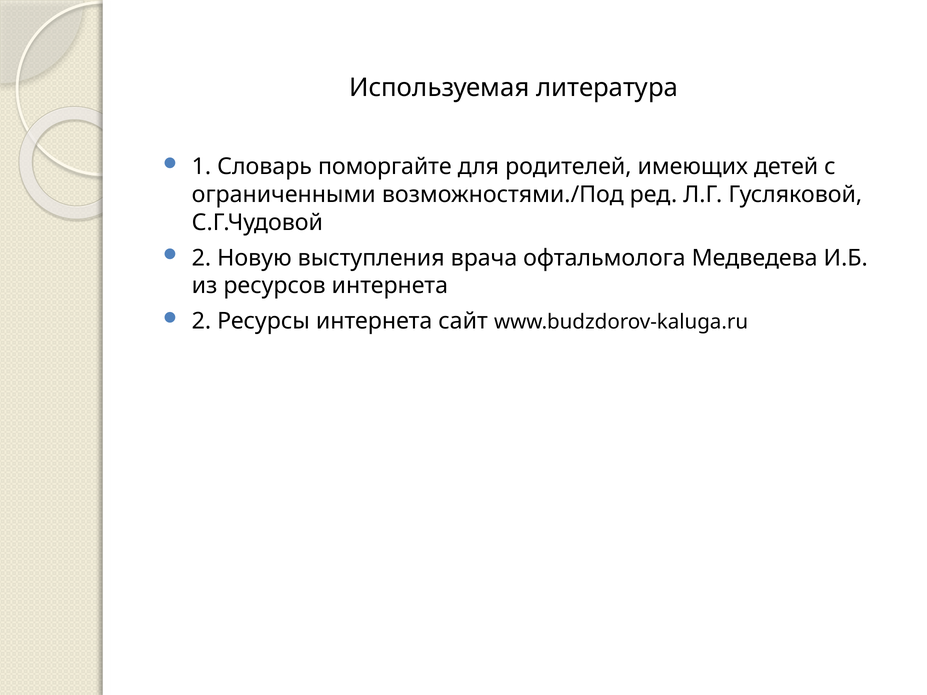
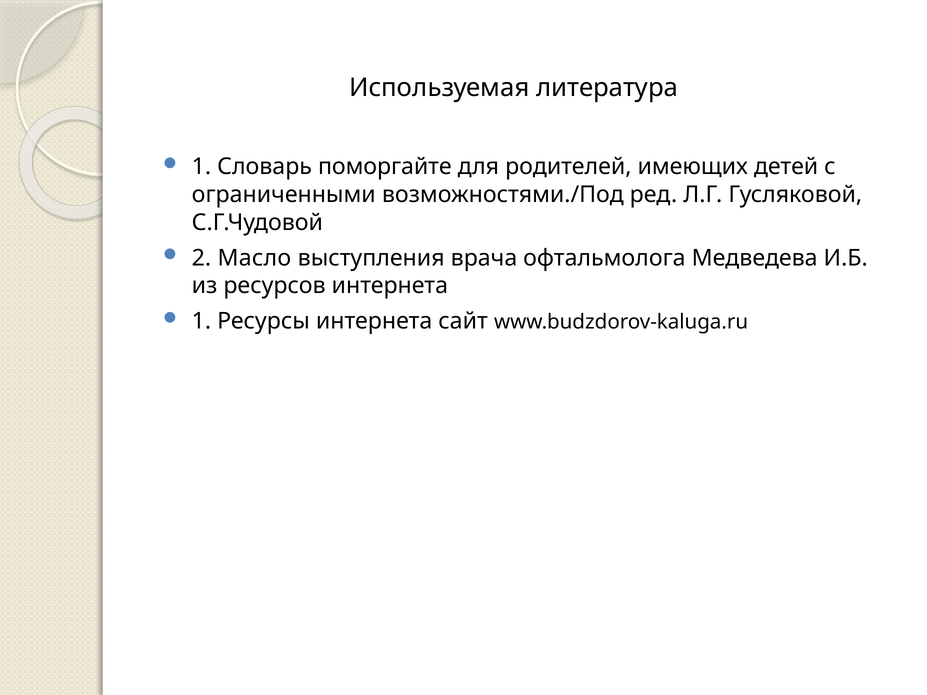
Новую: Новую -> Масло (254, 258)
2: 2 -> 1 (201, 321)
